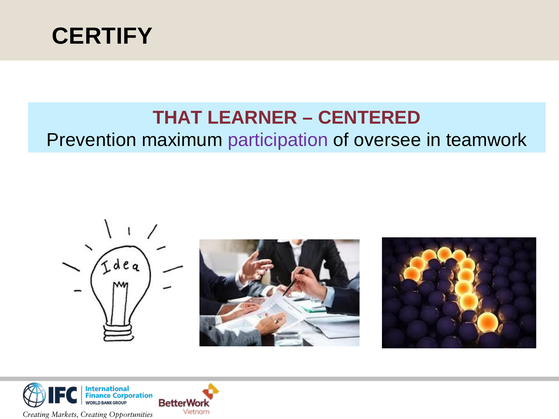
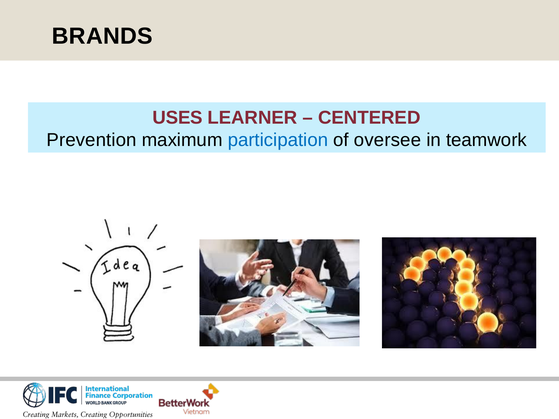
CERTIFY: CERTIFY -> BRANDS (102, 36)
THAT: THAT -> USES (178, 118)
participation colour: purple -> blue (278, 140)
